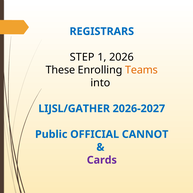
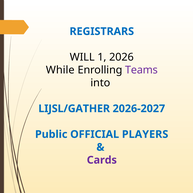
STEP: STEP -> WILL (82, 57)
These: These -> While (60, 70)
Teams colour: orange -> purple (141, 70)
CANNOT: CANNOT -> PLAYERS (145, 134)
